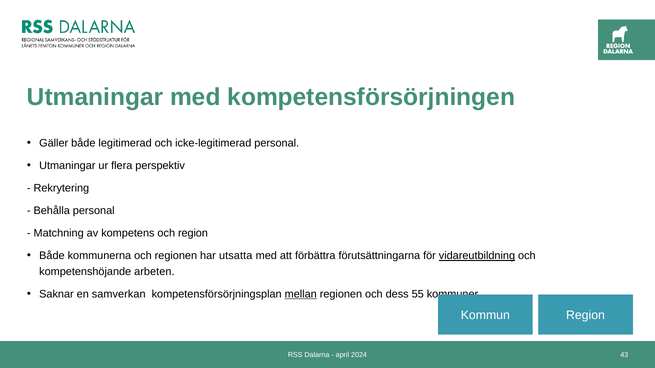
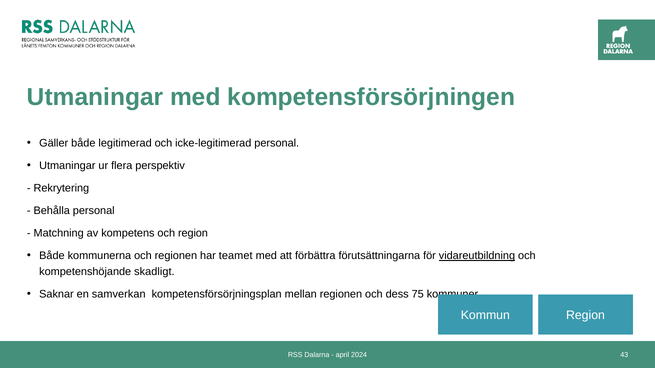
utsatta: utsatta -> teamet (236, 256)
arbeten: arbeten -> skadligt (154, 272)
mellan underline: present -> none (301, 294)
55: 55 -> 75 (418, 294)
